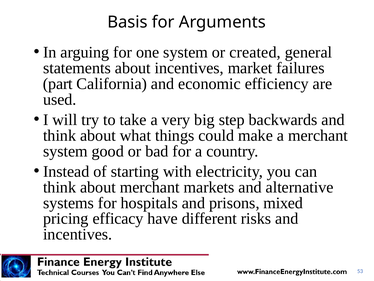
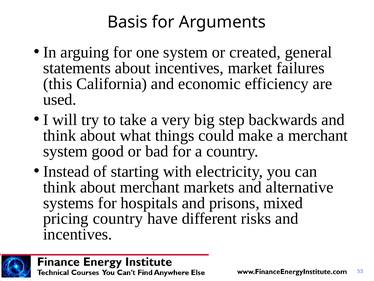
part: part -> this (58, 84)
pricing efficacy: efficacy -> country (118, 218)
